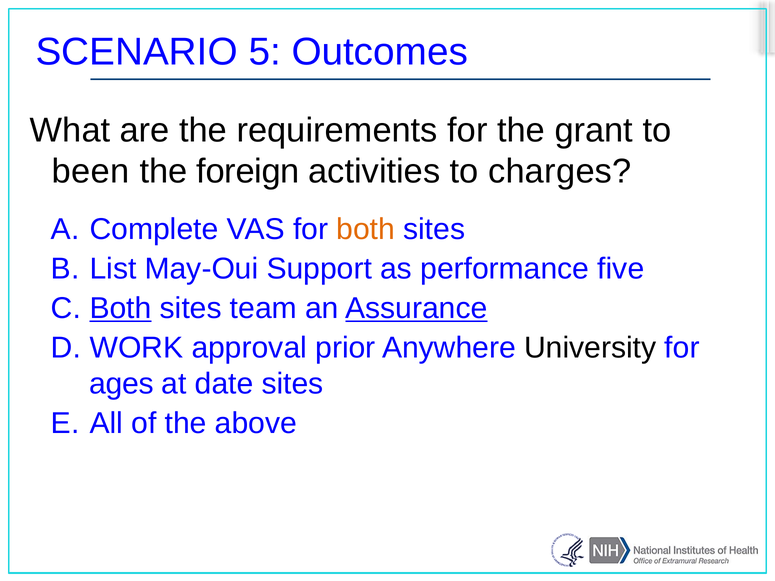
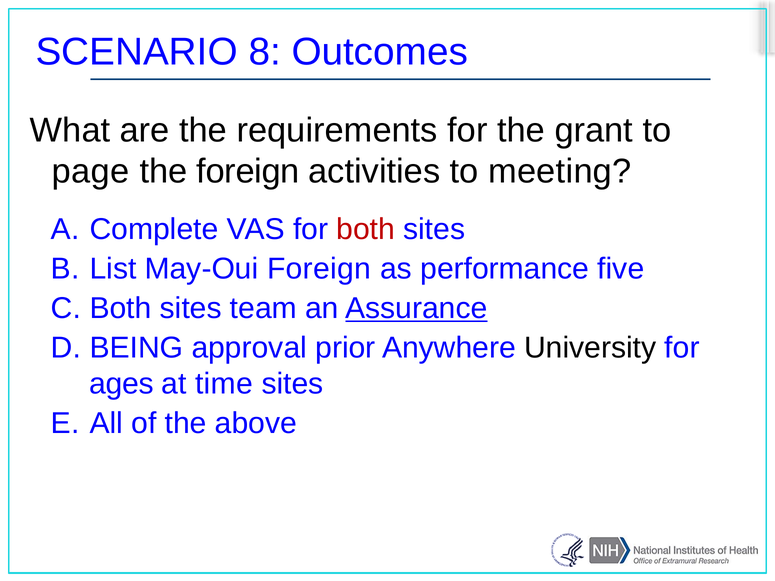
5: 5 -> 8 (265, 52)
been: been -> page (91, 172)
charges: charges -> meeting (560, 172)
both colour: orange -> red (366, 230)
May-Oui Support: Support -> Foreign (319, 269)
Both underline: present -> none (121, 308)
WORK: WORK -> BEING (136, 348)
date: date -> time (224, 384)
